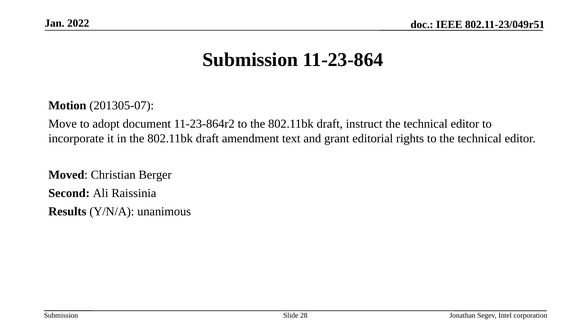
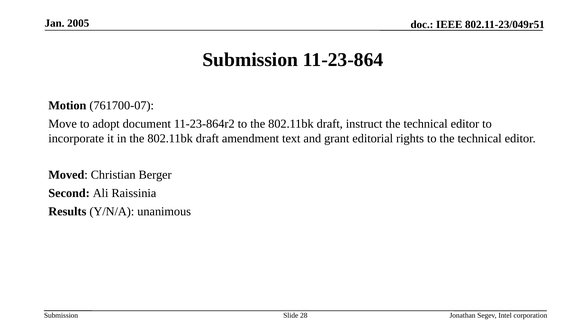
2022: 2022 -> 2005 (78, 23)
201305-07: 201305-07 -> 761700-07 (122, 106)
